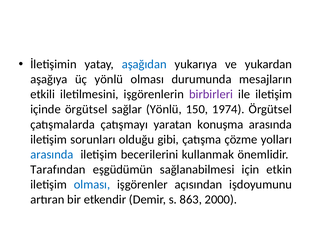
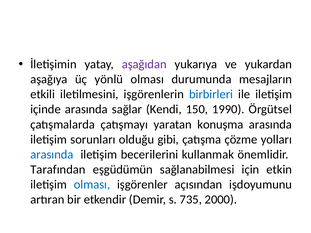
aşağıdan colour: blue -> purple (144, 64)
birbirleri colour: purple -> blue (211, 94)
içinde örgütsel: örgütsel -> arasında (86, 109)
sağlar Yönlü: Yönlü -> Kendi (164, 109)
1974: 1974 -> 1990 (228, 109)
863: 863 -> 735 (191, 200)
